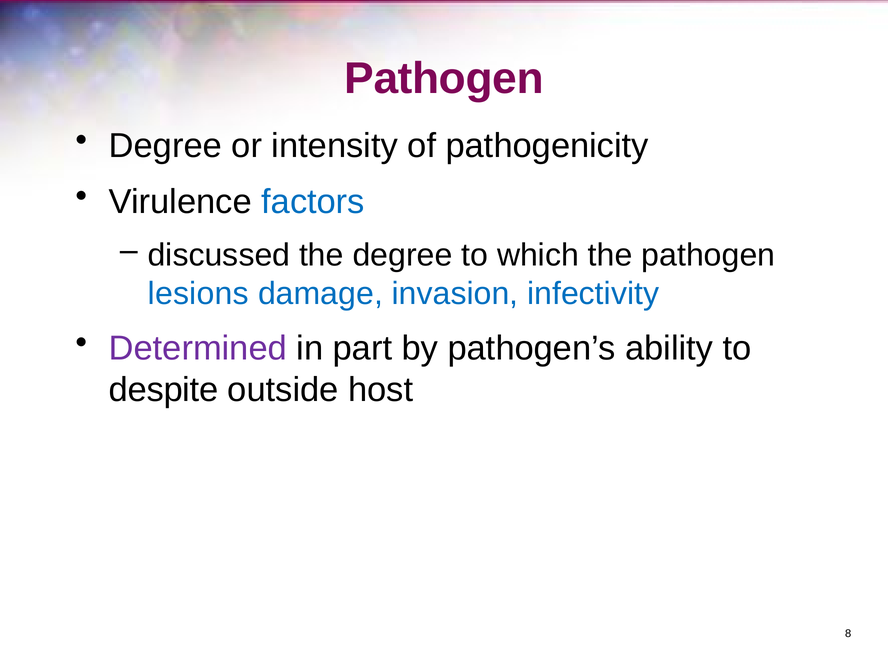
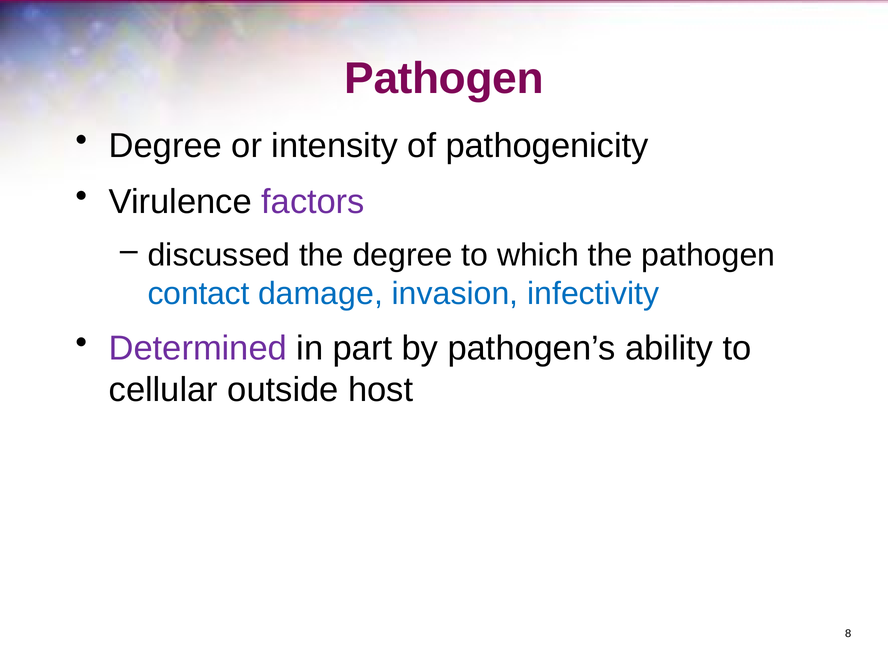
factors colour: blue -> purple (313, 202)
lesions: lesions -> contact (199, 294)
despite: despite -> cellular (163, 390)
